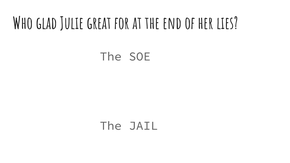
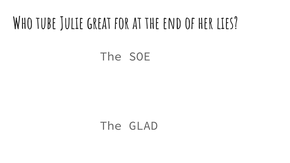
glad: glad -> tube (46, 24)
JAIL: JAIL -> GLAD (143, 126)
